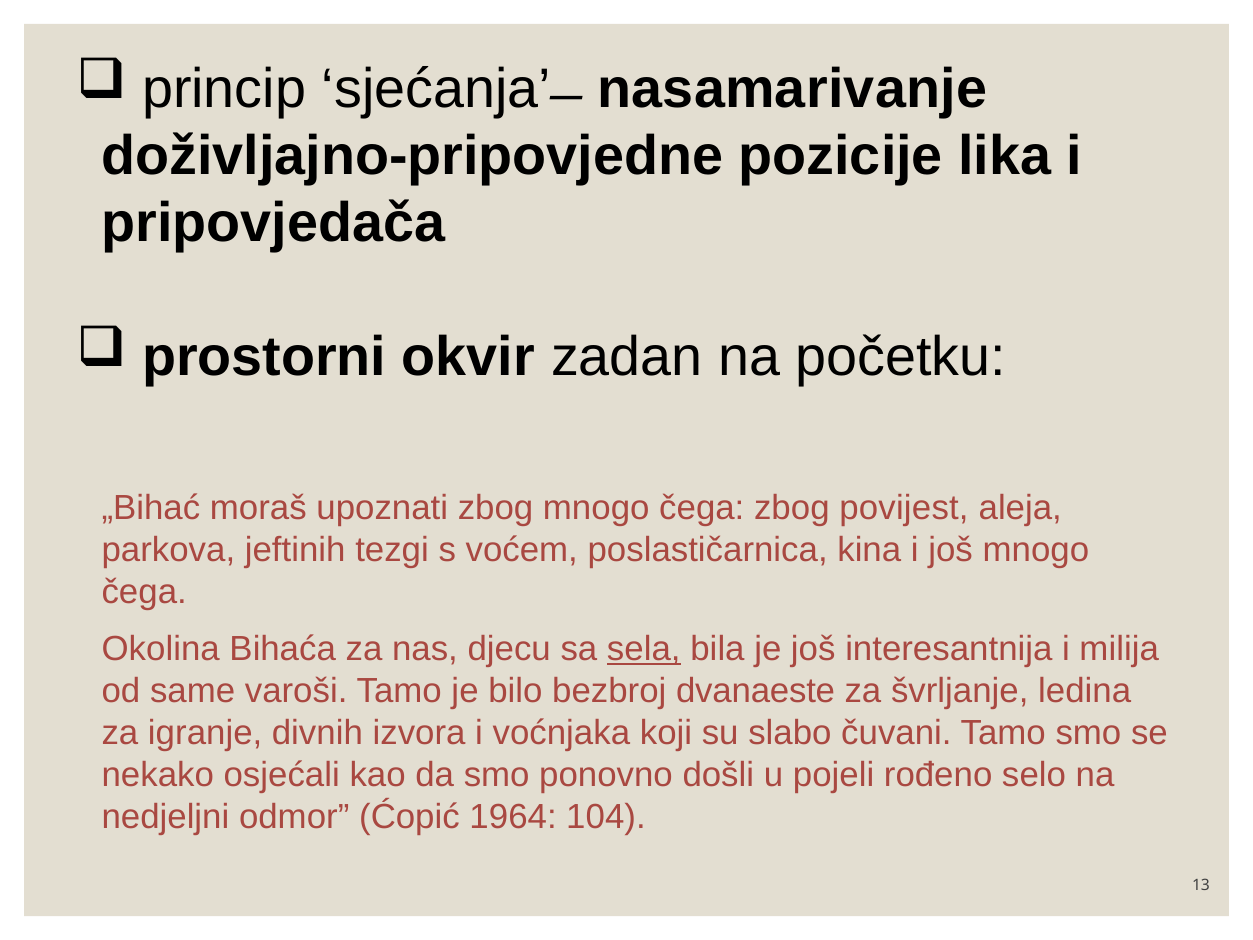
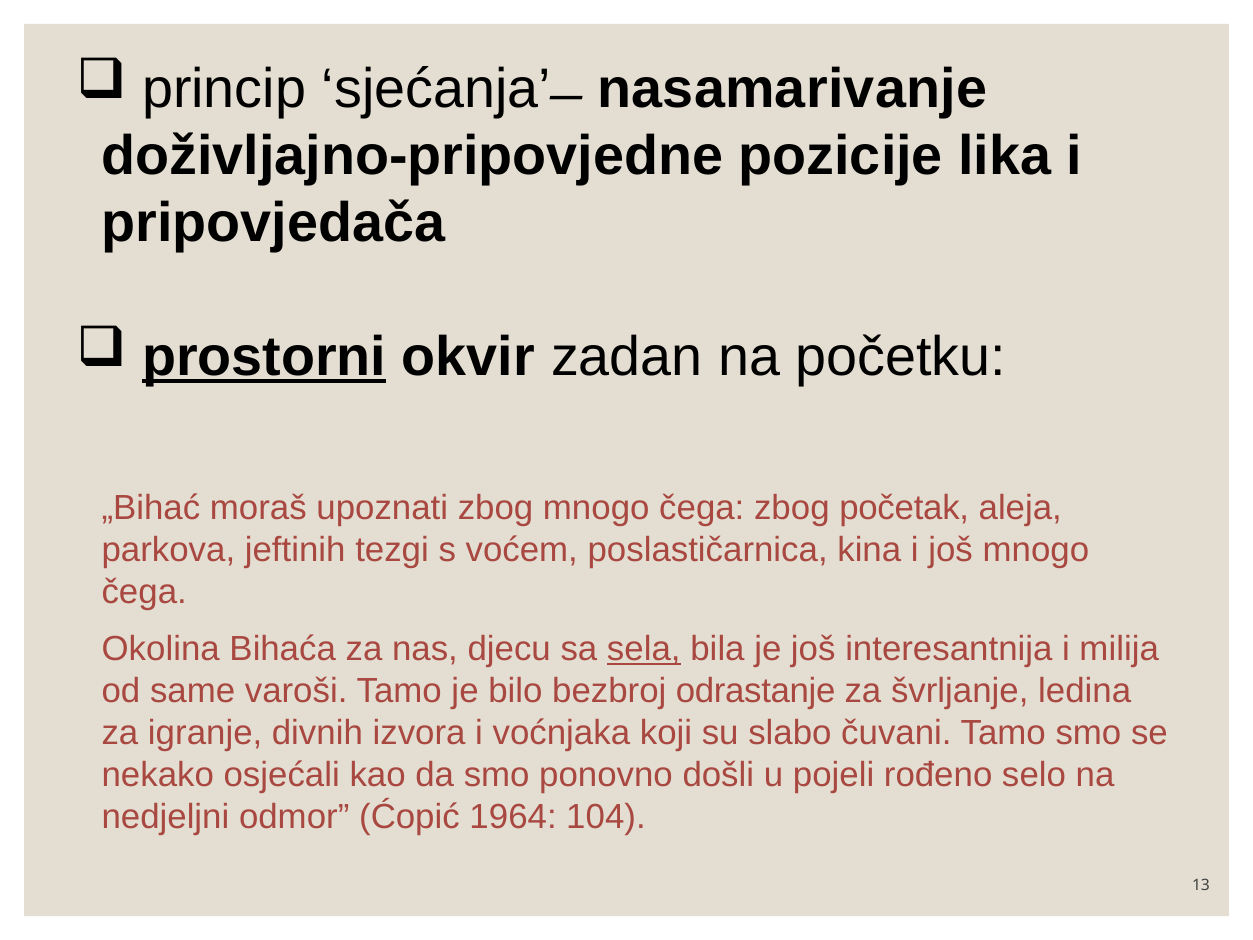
prostorni underline: none -> present (264, 357)
povijest: povijest -> početak (904, 508)
dvanaeste: dvanaeste -> odrastanje (756, 691)
